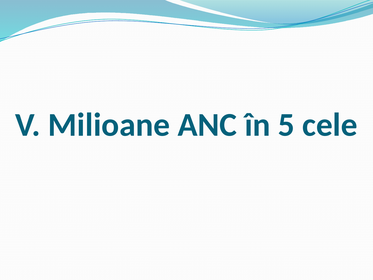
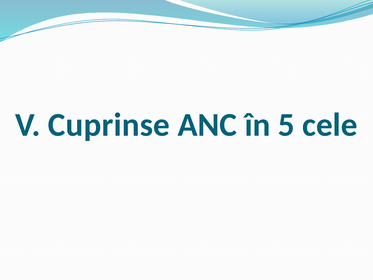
Milioane: Milioane -> Cuprinse (109, 125)
